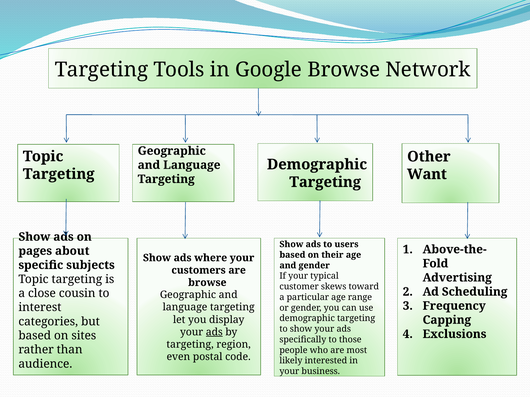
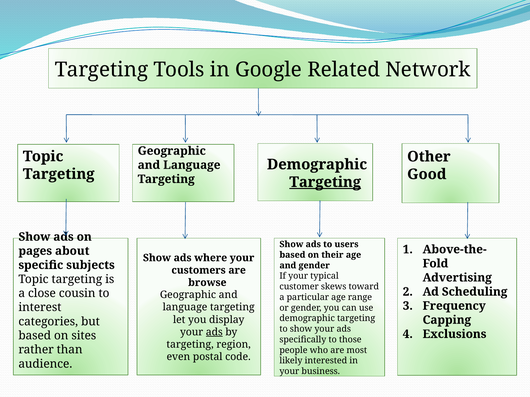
Google Browse: Browse -> Related (344, 70)
Want: Want -> Good (427, 174)
Targeting underline: none -> present (325, 182)
